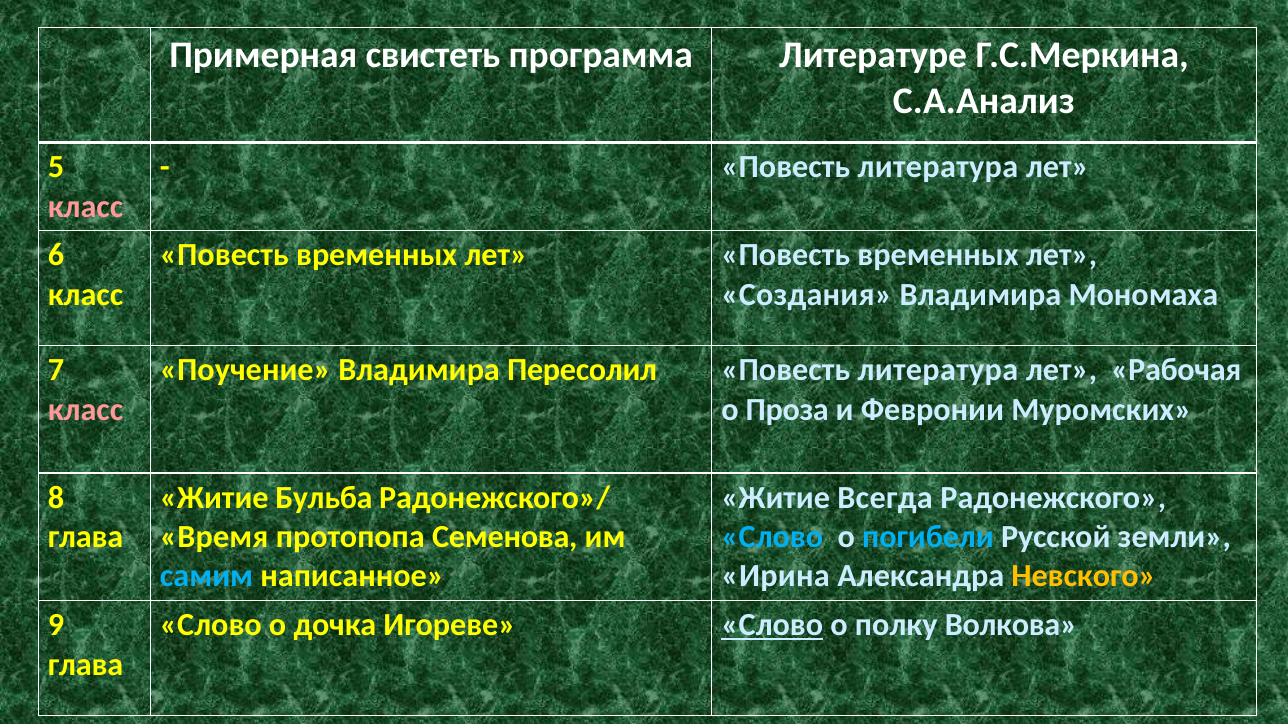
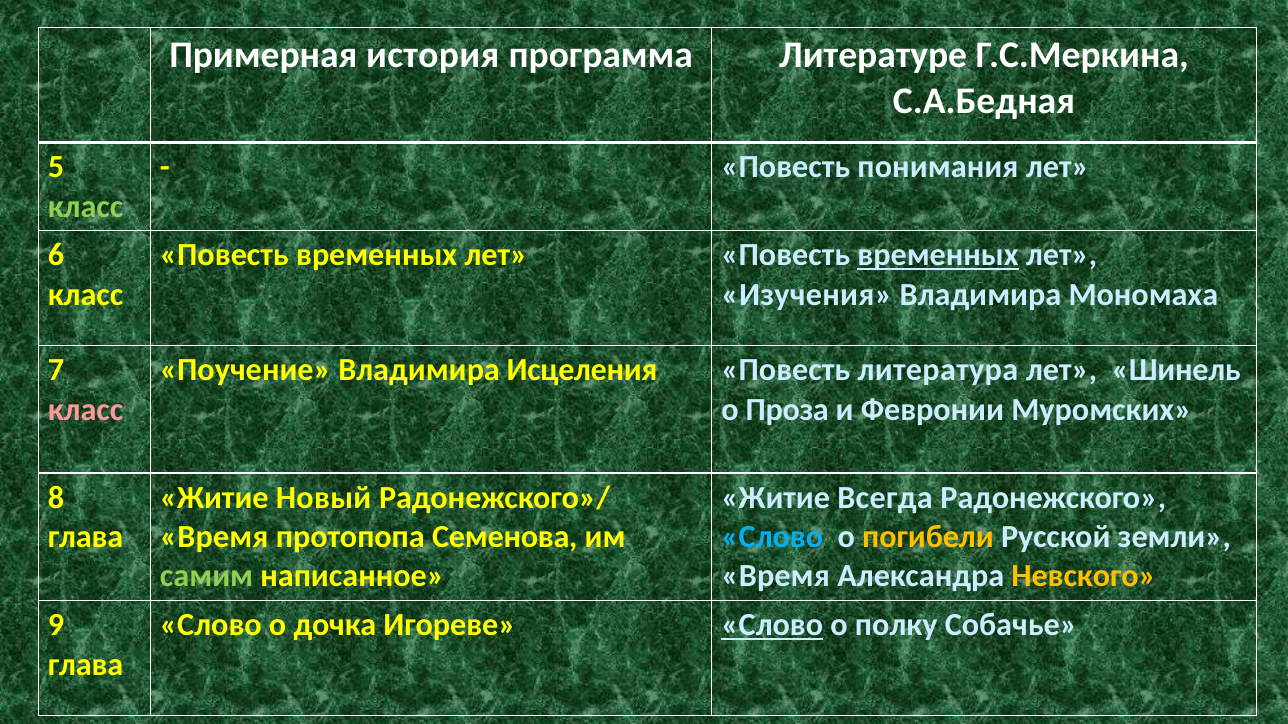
свистеть: свистеть -> история (433, 56)
С.А.Анализ: С.А.Анализ -> С.А.Бедная (984, 102)
литература: литература -> понимания (938, 167)
класс colour: pink -> light green (86, 207)
временных underline: none -> present (938, 256)
Создания: Создания -> Изучения (807, 295)
Пересолил: Пересолил -> Исцеления (582, 371)
Рабочая: Рабочая -> Шинель (1176, 371)
Бульба: Бульба -> Новый (324, 498)
погибели colour: light blue -> yellow (928, 537)
самим colour: light blue -> light green (207, 577)
Ирина: Ирина -> Время (776, 577)
Волкова: Волкова -> Собачье (1011, 626)
